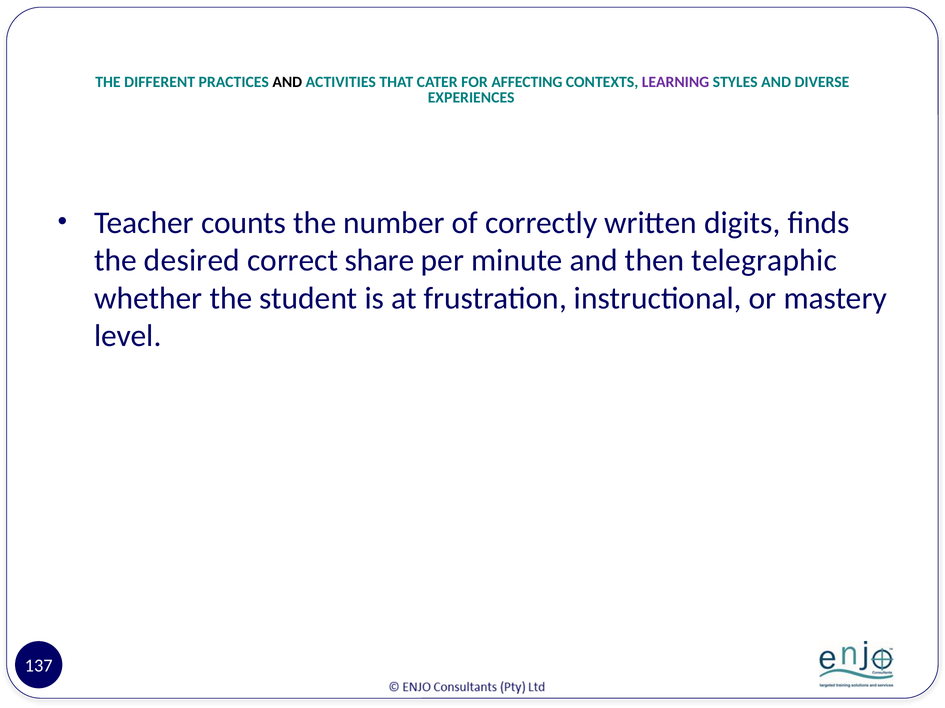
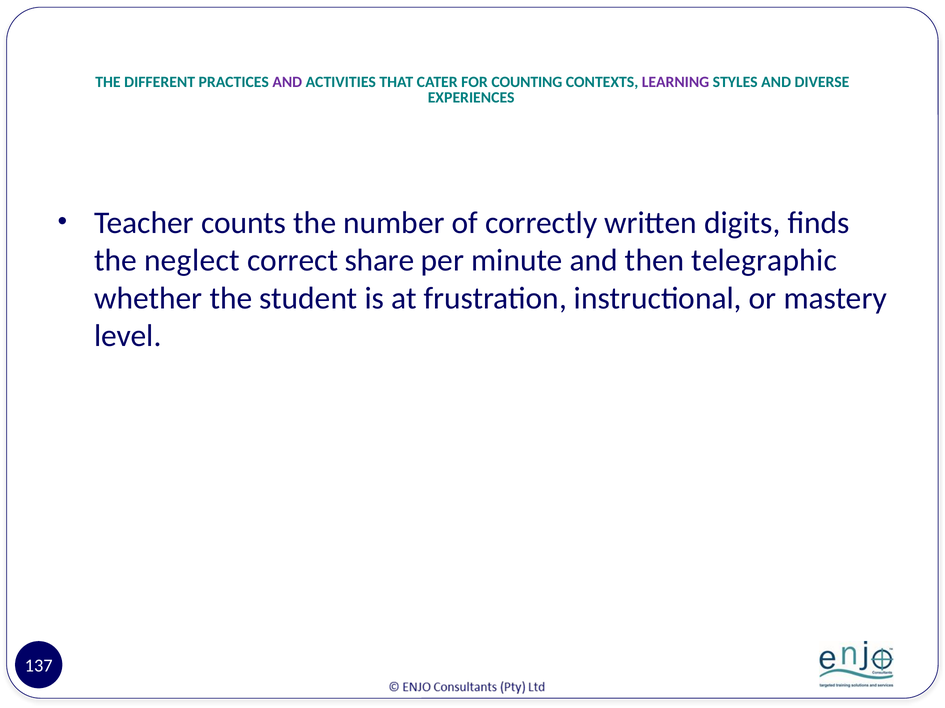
AND colour: black -> purple (287, 82)
AFFECTING: AFFECTING -> COUNTING (527, 82)
desired: desired -> neglect (192, 261)
